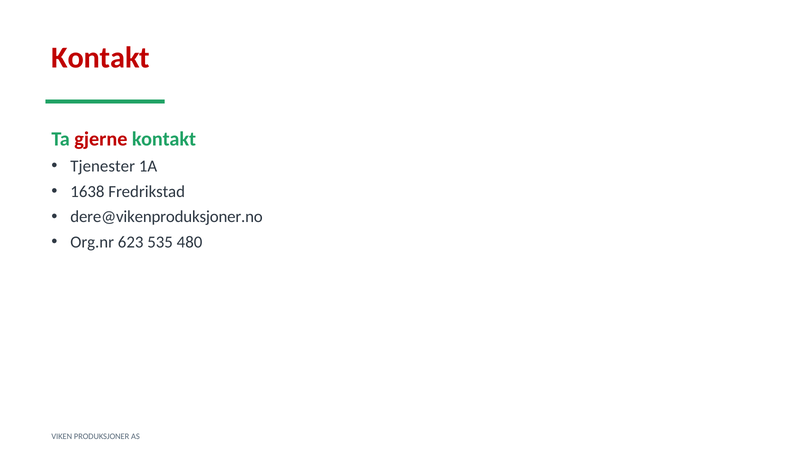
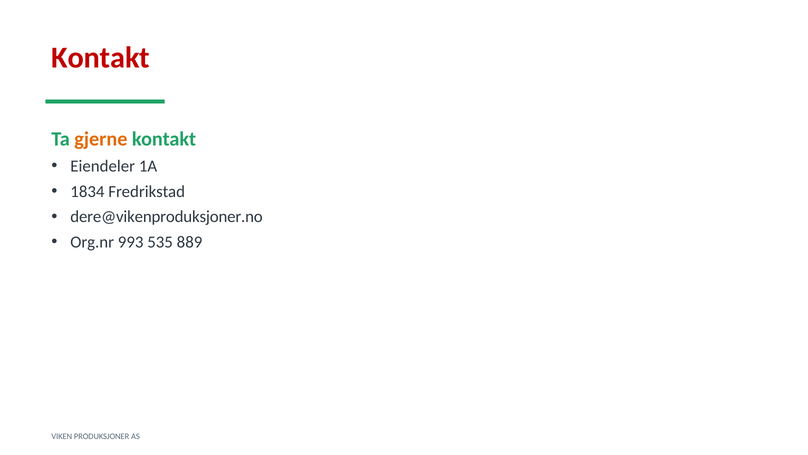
gjerne colour: red -> orange (101, 139)
Tjenester: Tjenester -> Eiendeler (103, 166)
1638: 1638 -> 1834 (87, 191)
623: 623 -> 993 (131, 242)
480: 480 -> 889 (190, 242)
